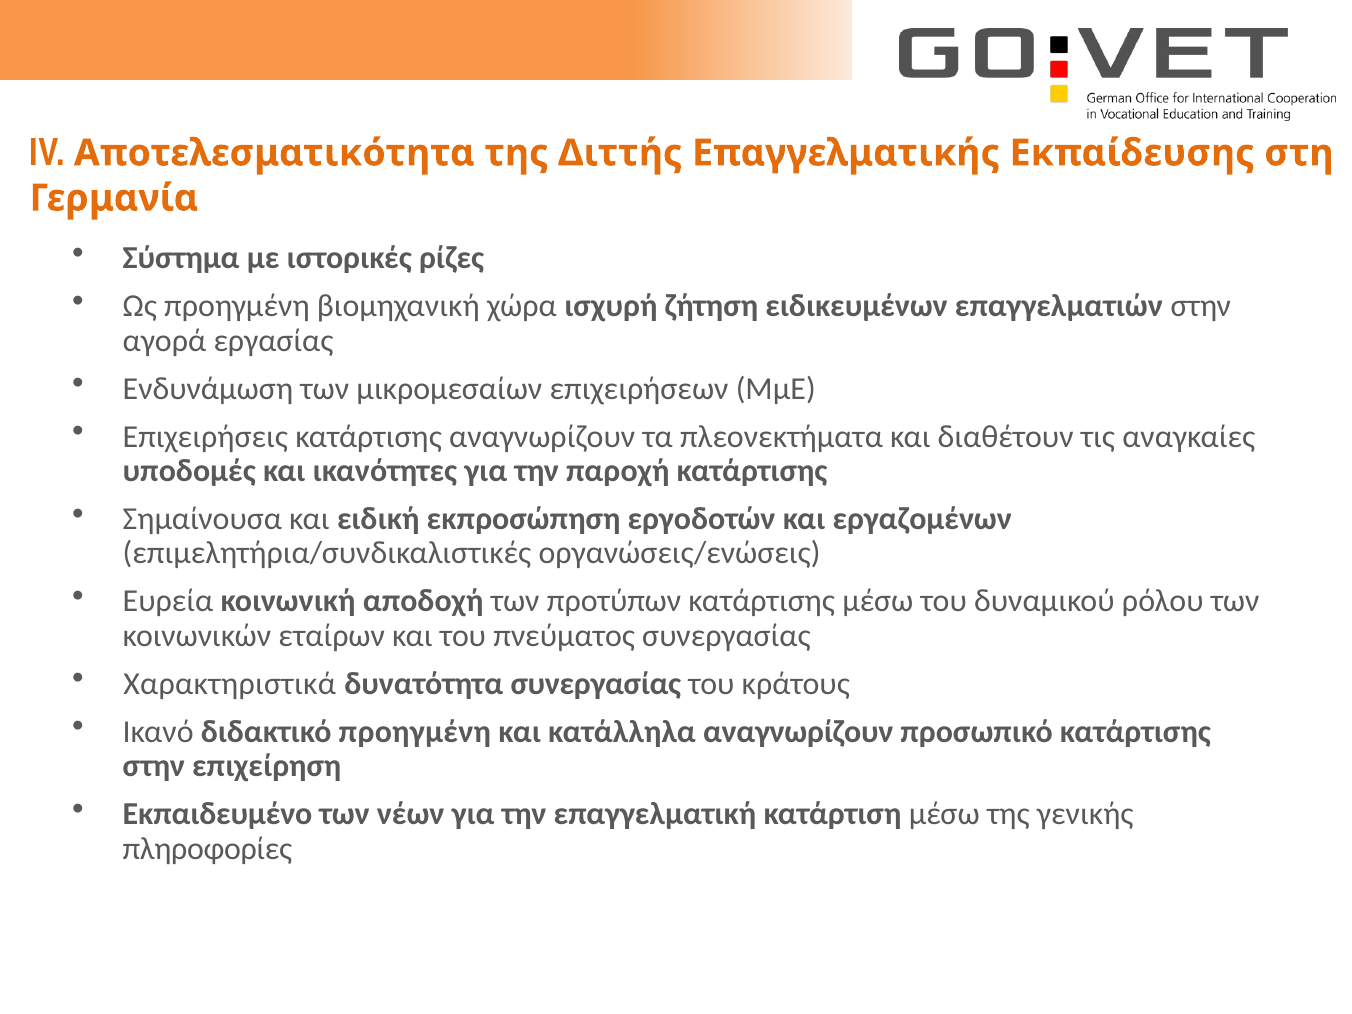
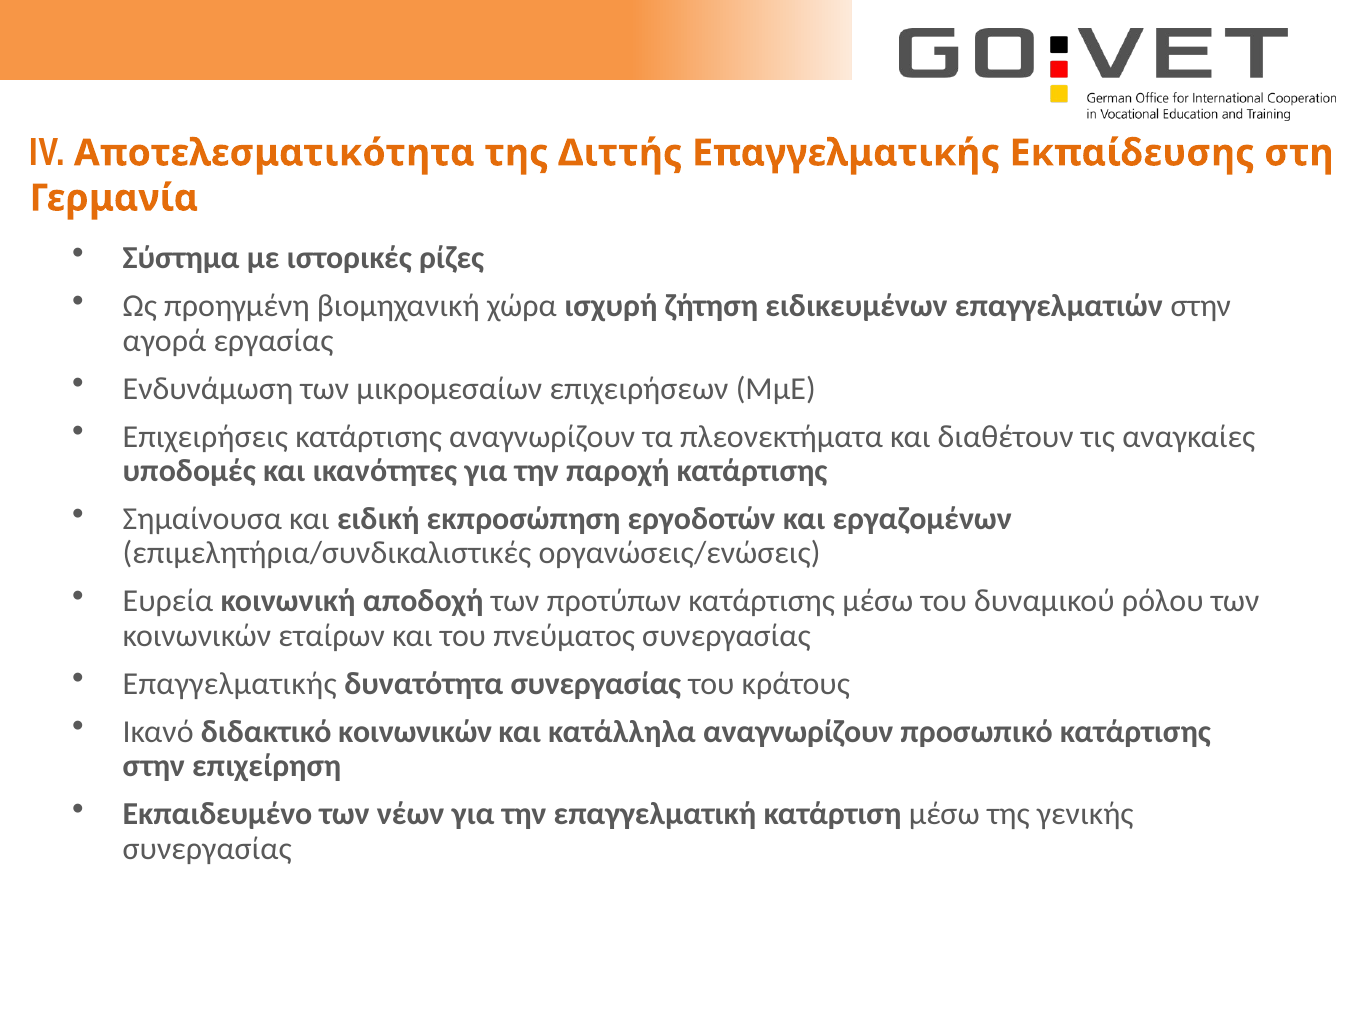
Χαρακτηριστικά: Χαρακτηριστικά -> Επαγγελματικής (230, 684)
διδακτικό προηγμένη: προηγμένη -> κοινωνικών (415, 732)
πληροφορίες: πληροφορίες -> συνεργασίας (207, 849)
